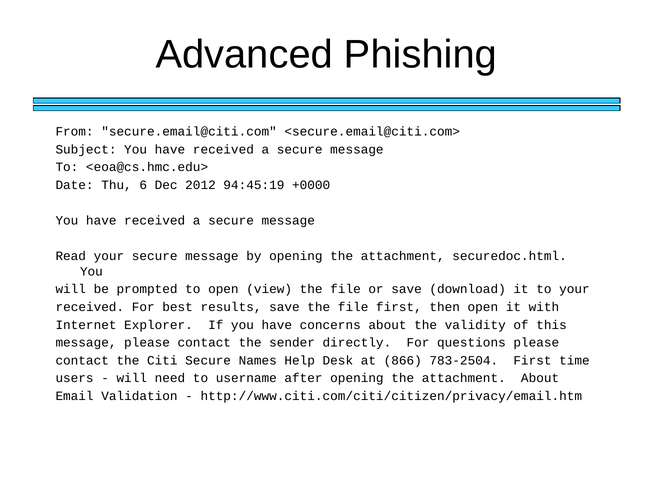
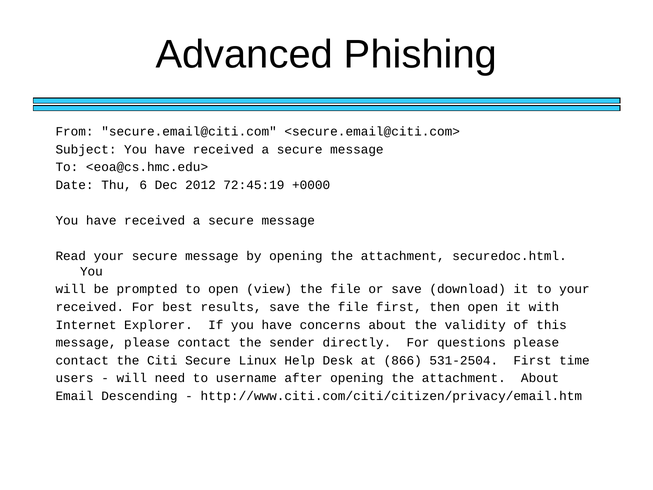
94:45:19: 94:45:19 -> 72:45:19 (254, 185)
Names: Names -> Linux (258, 360)
783-2504: 783-2504 -> 531-2504 (464, 360)
Validation: Validation -> Descending (139, 396)
